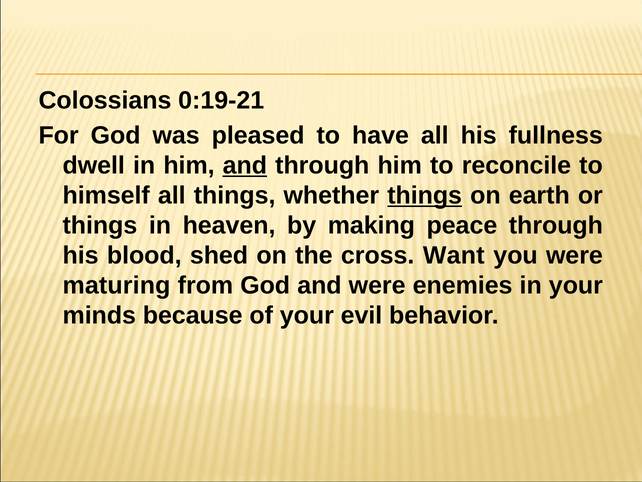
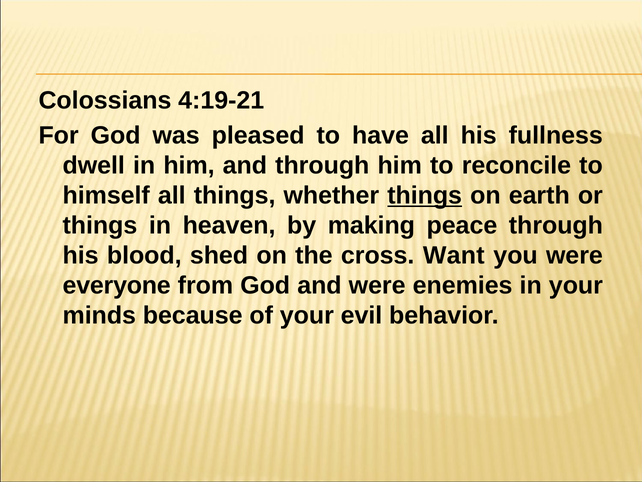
0:19-21: 0:19-21 -> 4:19-21 (221, 100)
and underline: present -> none (245, 165)
maturing: maturing -> everyone (117, 285)
